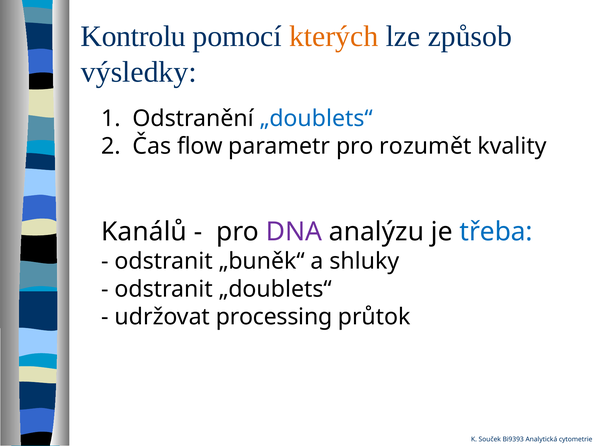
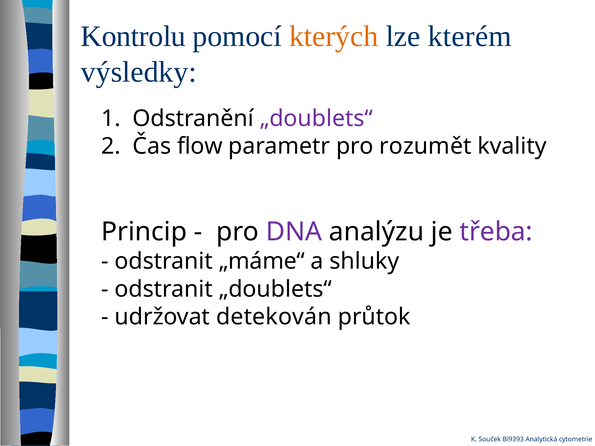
způsob: způsob -> kterém (470, 36)
„doublets“ colour: blue -> purple (316, 119)
Kanálů: Kanálů -> Princip (144, 232)
třeba colour: blue -> purple (496, 232)
„buněk“: „buněk“ -> „máme“ (262, 261)
processing: processing -> detekován (274, 317)
